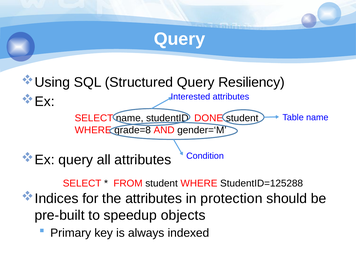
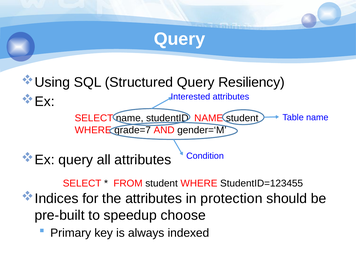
studentID DONE: DONE -> NAME (209, 118)
grade=8: grade=8 -> grade=7 (133, 130)
StudentID=125288: StudentID=125288 -> StudentID=123455 (262, 183)
objects: objects -> choose (183, 215)
